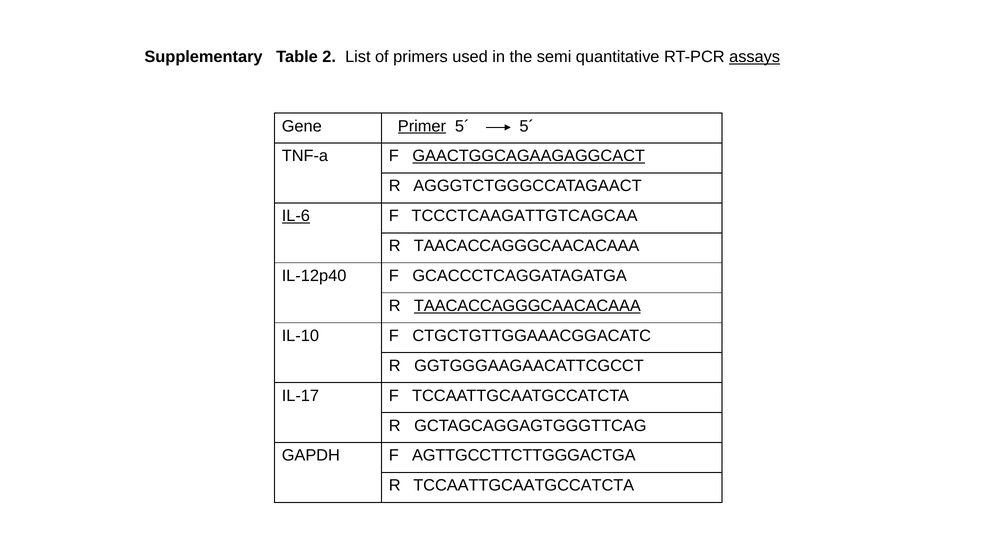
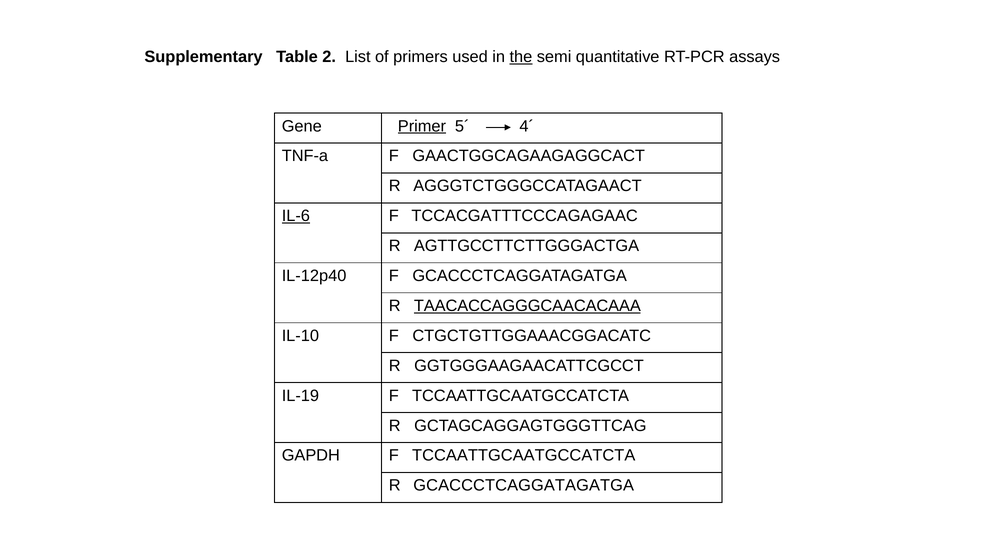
the underline: none -> present (521, 57)
assays underline: present -> none (755, 57)
5´ 5´: 5´ -> 4´ (527, 126)
GAACTGGCAGAAGAGGCACT underline: present -> none (529, 156)
TCCCTCAAGATTGTCAGCAA: TCCCTCAAGATTGTCAGCAA -> TCCACGATTTCCCAGAGAAC (525, 216)
TAACACCAGGGCAACACAAA: TAACACCAGGGCAACACAAA -> AGTTGCCTTCTTGGGACTGA (526, 246)
IL-17: IL-17 -> IL-19 (300, 396)
GAPDH F AGTTGCCTTCTTGGGACTGA: AGTTGCCTTCTTGGGACTGA -> TCCAATTGCAATGCCATCTA (524, 456)
R TCCAATTGCAATGCCATCTA: TCCAATTGCAATGCCATCTA -> GCACCCTCAGGATAGATGA (524, 486)
